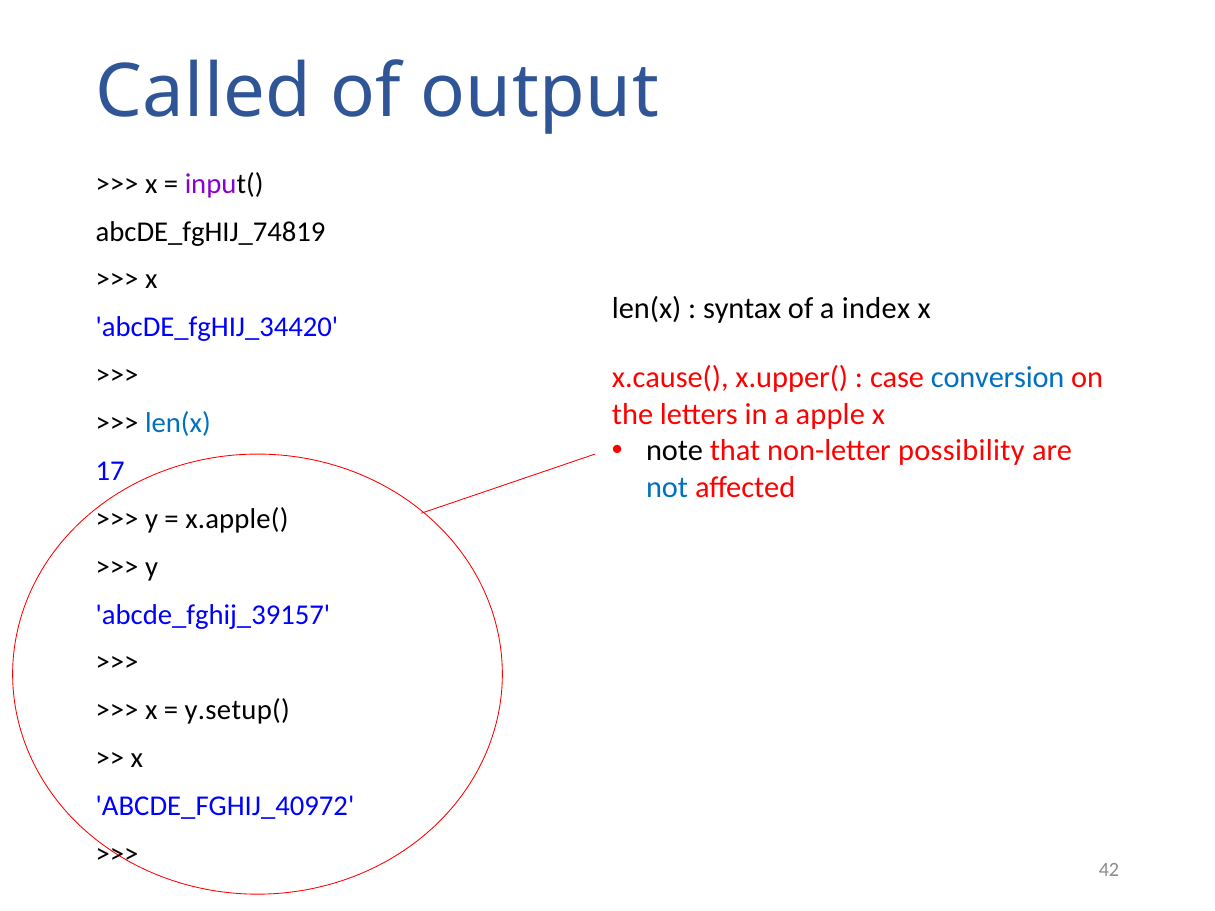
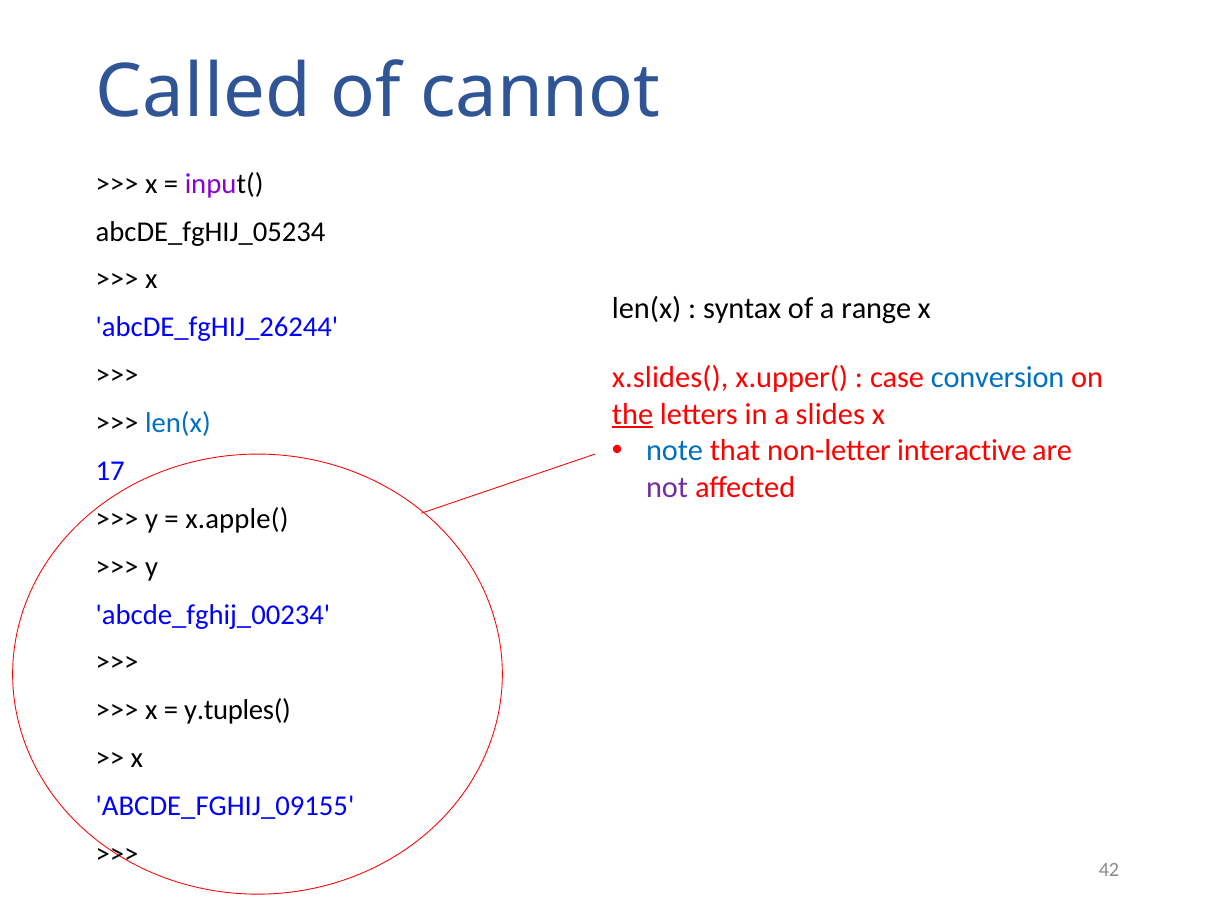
output: output -> cannot (540, 92)
abcDE_fgHIJ_74819: abcDE_fgHIJ_74819 -> abcDE_fgHIJ_05234 (211, 232)
index: index -> range (876, 309)
abcDE_fgHIJ_34420: abcDE_fgHIJ_34420 -> abcDE_fgHIJ_26244 (217, 327)
x.cause(: x.cause( -> x.slides( (670, 378)
the underline: none -> present (633, 414)
apple: apple -> slides (830, 414)
note colour: black -> blue (675, 451)
possibility: possibility -> interactive (962, 451)
not colour: blue -> purple (667, 487)
abcde_fghij_39157: abcde_fghij_39157 -> abcde_fghij_00234 (213, 615)
y.setup(: y.setup( -> y.tuples( (238, 710)
ABCDE_FGHIJ_40972: ABCDE_FGHIJ_40972 -> ABCDE_FGHIJ_09155 (225, 806)
